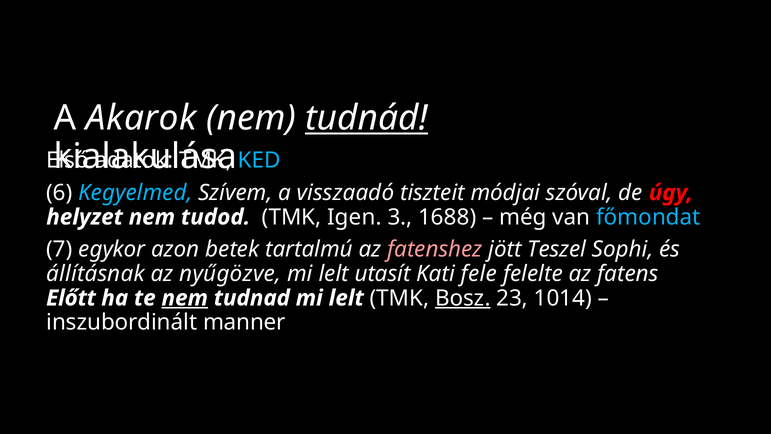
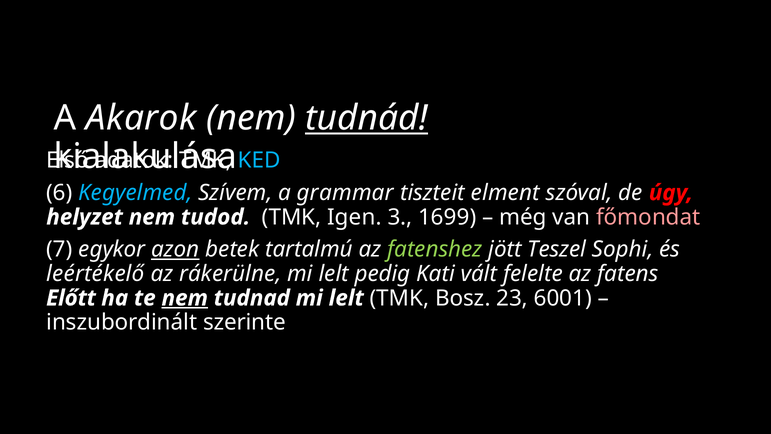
visszaadó: visszaadó -> grammar (345, 193)
módjai: módjai -> elment (505, 193)
1688: 1688 -> 1699 (447, 217)
főmondat colour: light blue -> pink (648, 217)
azon underline: none -> present (175, 249)
fatenshez colour: pink -> light green (435, 249)
állításnak: állításnak -> leértékelő (95, 274)
nyűgözve: nyűgözve -> rákerülne (230, 274)
utasít: utasít -> pedig (383, 274)
fele: fele -> vált (479, 274)
Bosz underline: present -> none (463, 298)
1014: 1014 -> 6001 (563, 298)
manner: manner -> szerinte (244, 322)
